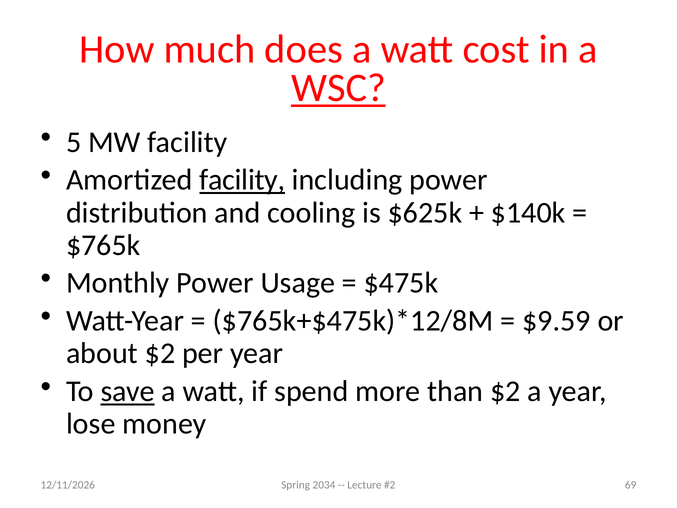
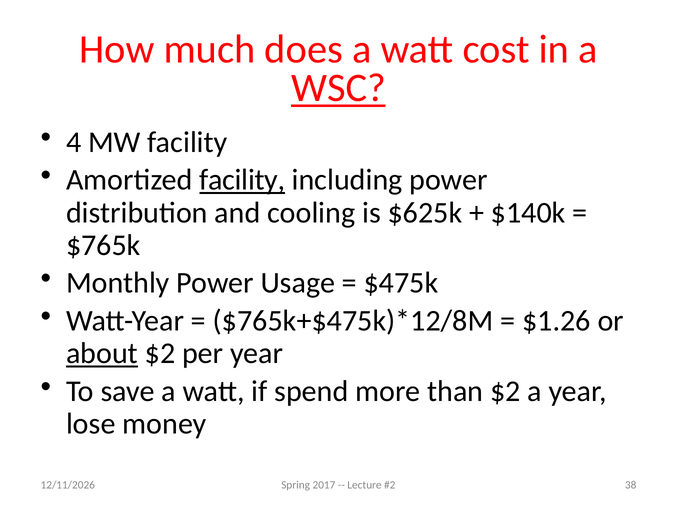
5: 5 -> 4 (74, 142)
$9.59: $9.59 -> $1.26 (556, 321)
about underline: none -> present (102, 353)
save underline: present -> none (128, 391)
2034: 2034 -> 2017 (324, 485)
69: 69 -> 38 (631, 485)
